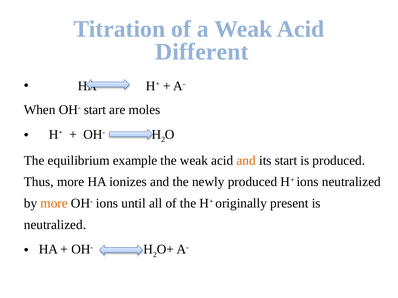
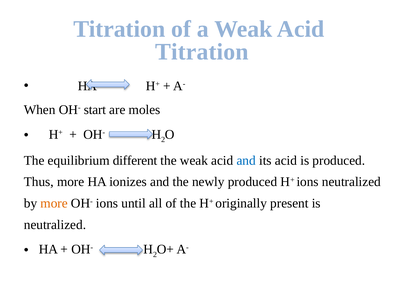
Different: Different -> Titration (202, 52)
example: example -> different (135, 161)
and colour: orange -> blue (246, 161)
its start: start -> acid (286, 161)
